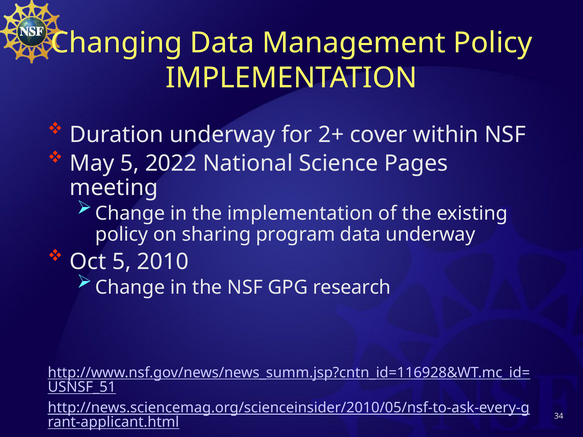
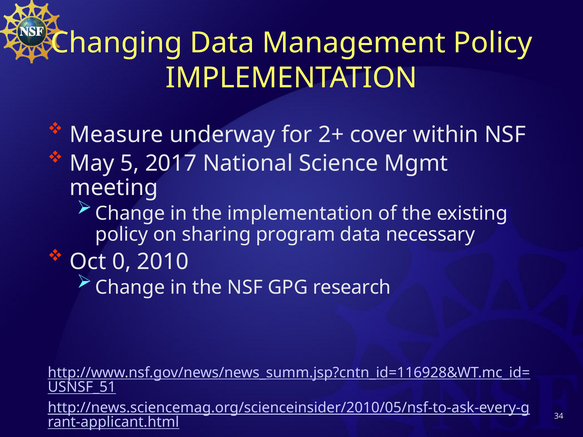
Duration: Duration -> Measure (117, 135)
2022: 2022 -> 2017 (171, 163)
Pages: Pages -> Mgmt (416, 163)
data underway: underway -> necessary (430, 235)
Oct 5: 5 -> 0 (122, 262)
